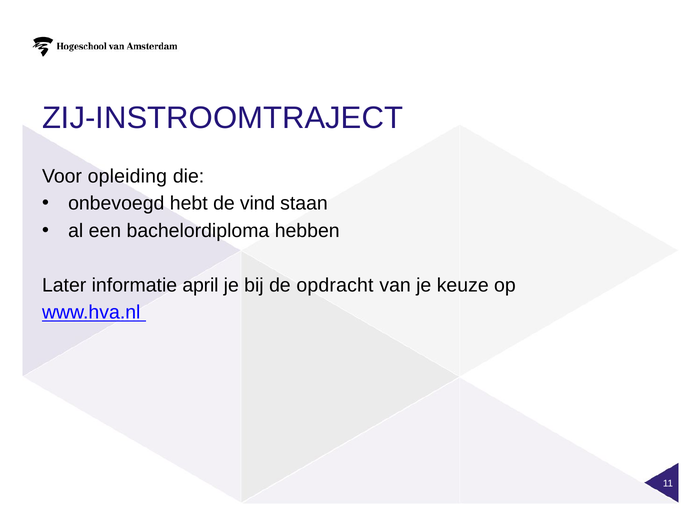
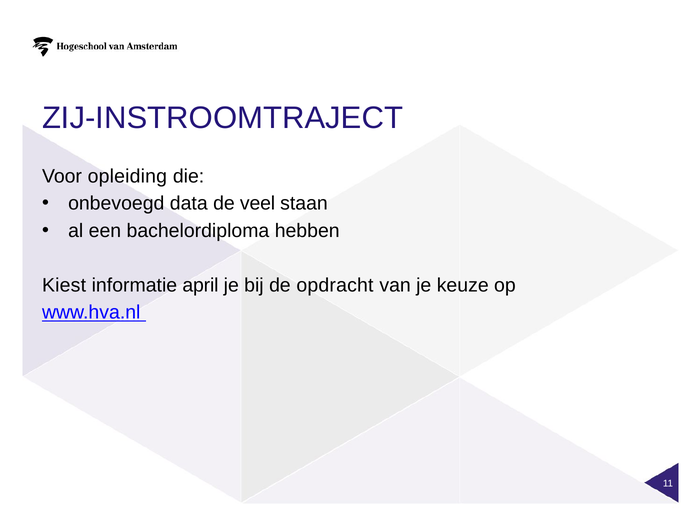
hebt: hebt -> data (189, 204)
vind: vind -> veel (258, 204)
Later: Later -> Kiest (64, 285)
